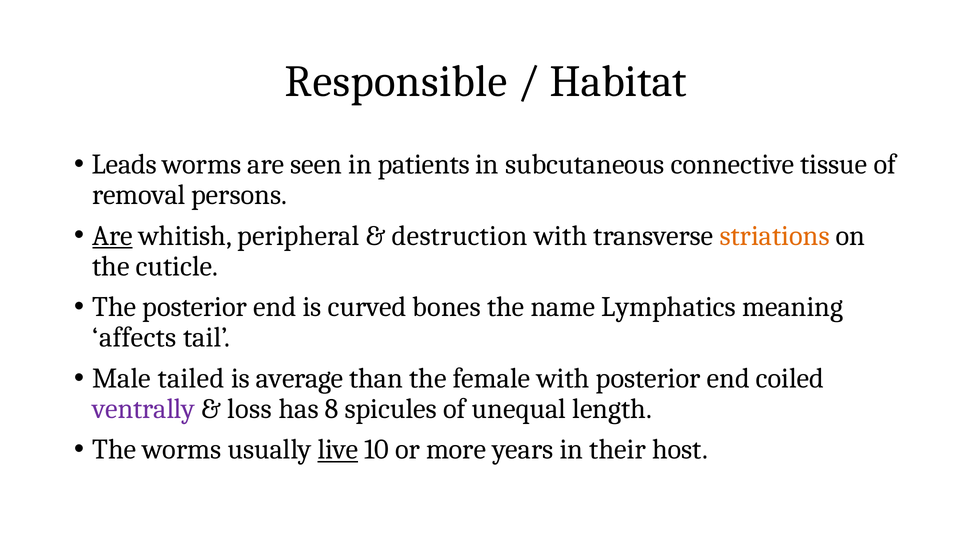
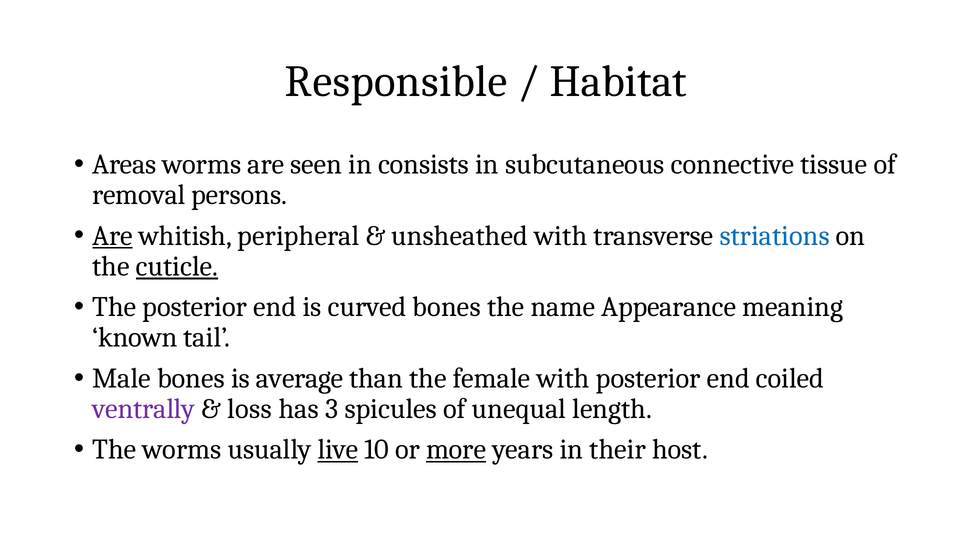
Leads: Leads -> Areas (124, 164)
patients: patients -> consists (424, 164)
destruction: destruction -> unsheathed (460, 236)
striations colour: orange -> blue (775, 236)
cuticle underline: none -> present (177, 266)
Lymphatics: Lymphatics -> Appearance (669, 307)
affects: affects -> known (135, 337)
Male tailed: tailed -> bones (191, 378)
8: 8 -> 3 (332, 409)
more underline: none -> present (456, 449)
